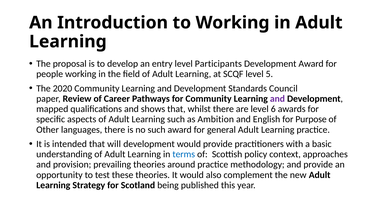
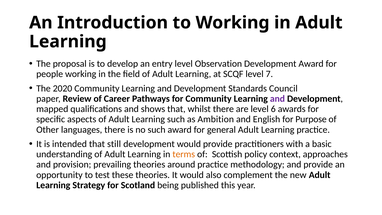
Participants: Participants -> Observation (218, 64)
5: 5 -> 7 (269, 74)
will: will -> still (114, 144)
terms colour: blue -> orange (184, 154)
